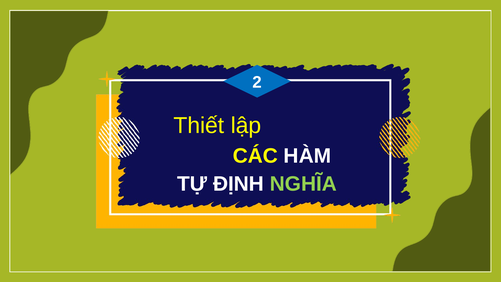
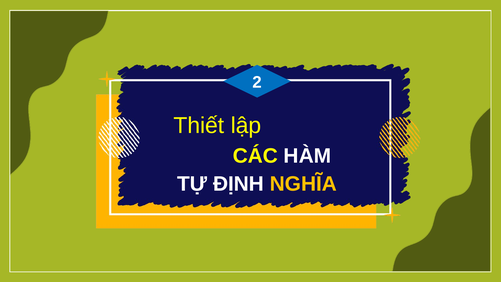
NGHĨA colour: light green -> yellow (303, 184)
